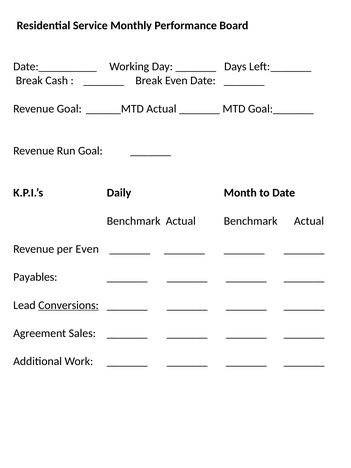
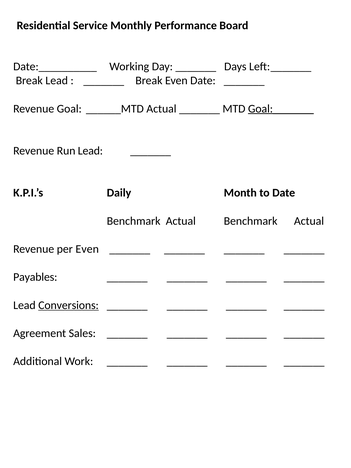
Break Cash: Cash -> Lead (57, 81)
Goal:_______ underline: none -> present (281, 109)
Run Goal: Goal -> Lead (90, 151)
